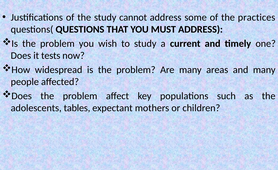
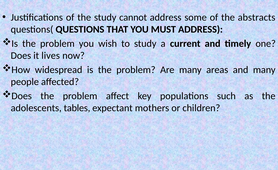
practices: practices -> abstracts (257, 17)
tests: tests -> lives (51, 55)
